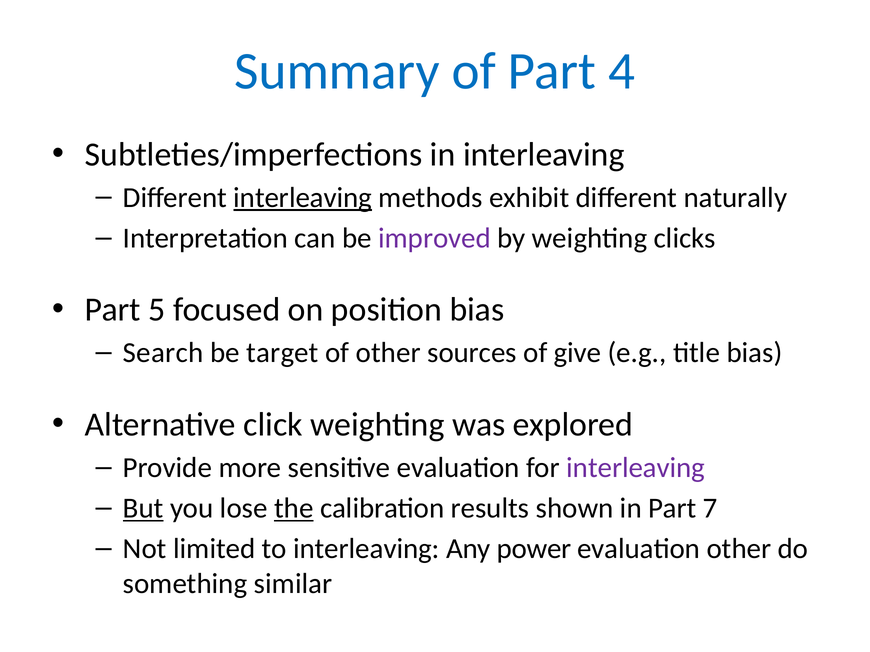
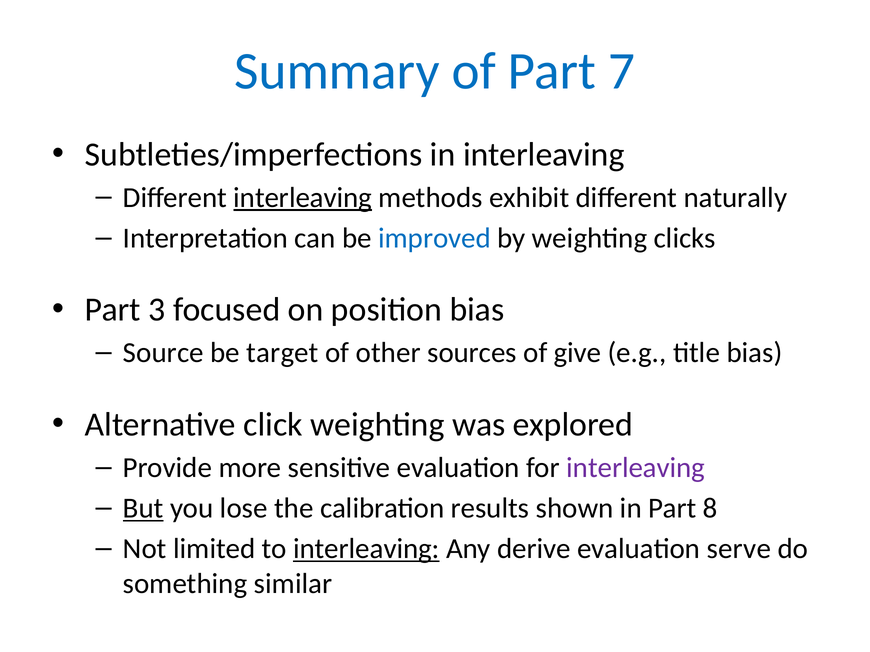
4: 4 -> 7 (622, 71)
improved colour: purple -> blue (435, 238)
5: 5 -> 3 (157, 310)
Search: Search -> Source (163, 353)
the underline: present -> none (294, 509)
7: 7 -> 8 (710, 509)
interleaving underline: none -> present (366, 549)
power: power -> derive (534, 549)
evaluation other: other -> serve (739, 549)
